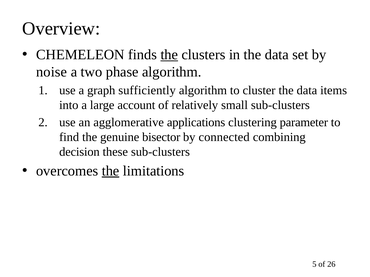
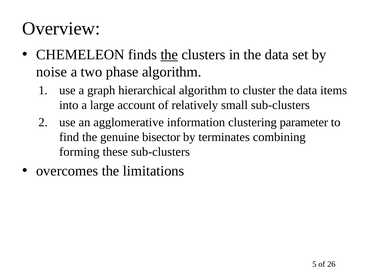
sufficiently: sufficiently -> hierarchical (147, 90)
applications: applications -> information (196, 122)
connected: connected -> terminates (224, 137)
decision: decision -> forming (79, 152)
the underline: present -> none (111, 171)
